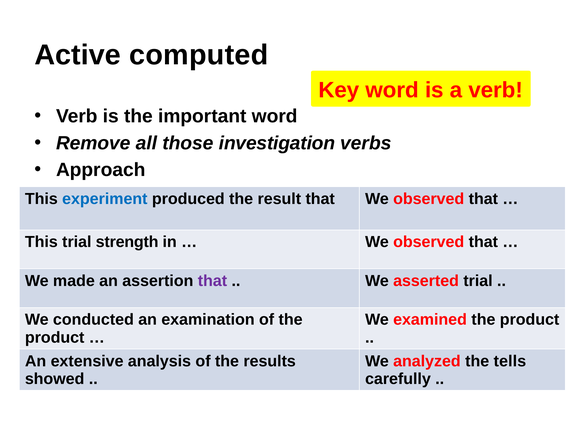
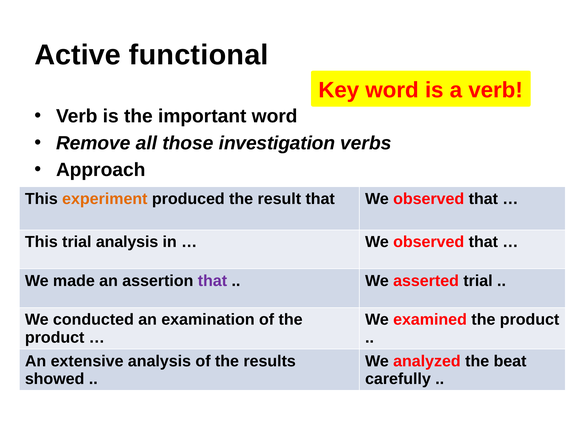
computed: computed -> functional (199, 55)
experiment colour: blue -> orange (105, 199)
trial strength: strength -> analysis (127, 242)
tells: tells -> beat (510, 361)
